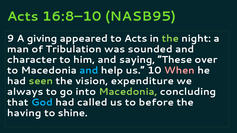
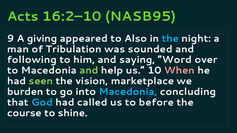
16:8–10: 16:8–10 -> 16:2–10 (72, 16)
to Acts: Acts -> Also (136, 39)
the colour: light green -> light blue (170, 39)
character: character -> following (32, 60)
These: These -> Word (175, 60)
and colour: light blue -> light green (89, 71)
expenditure: expenditure -> marketplace (142, 81)
always: always -> burden (25, 92)
Macedonia colour: light green -> light blue (128, 92)
having: having -> course (24, 113)
